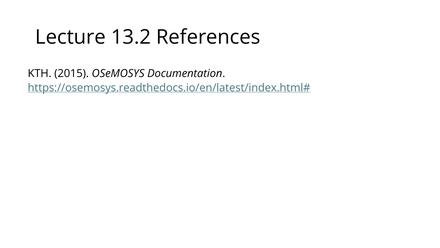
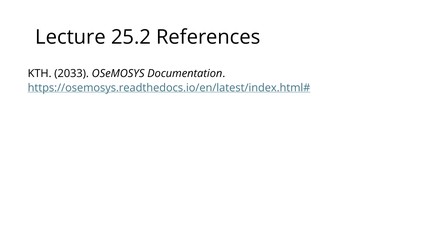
13.2: 13.2 -> 25.2 (131, 37)
2015: 2015 -> 2033 (72, 73)
